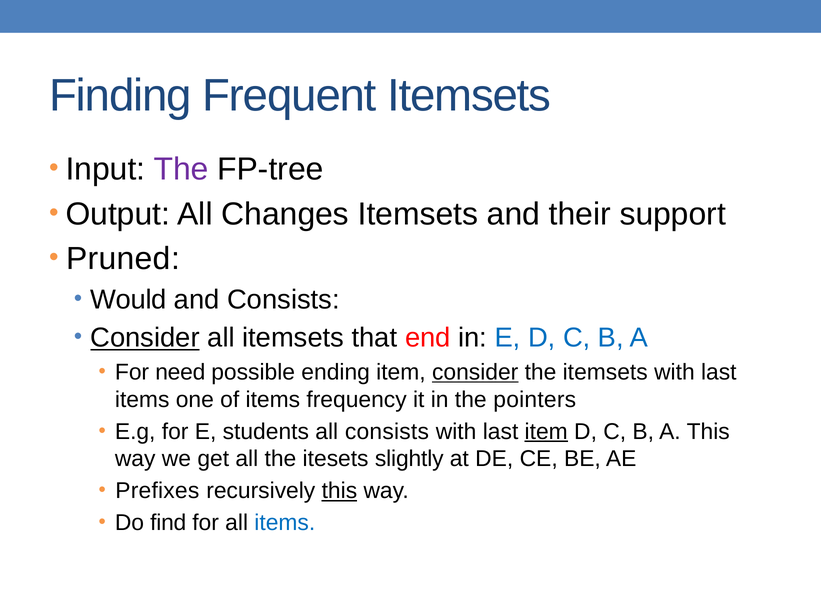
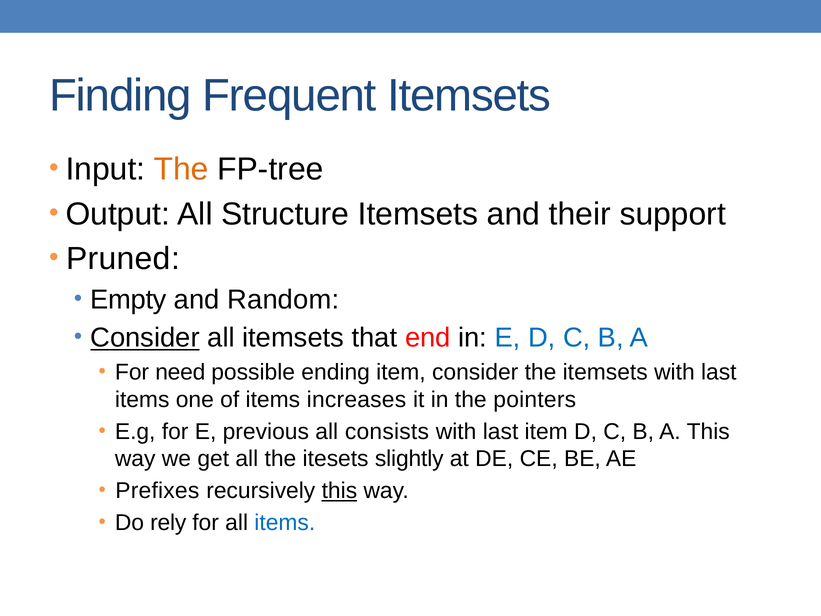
The colour: purple -> orange (181, 169)
Changes: Changes -> Structure (285, 214)
Would: Would -> Empty (128, 299)
and Consists: Consists -> Random (283, 299)
consider underline: present -> none (475, 372)
frequency: frequency -> increases (356, 399)
students: students -> previous (266, 431)
item underline: present -> none (546, 431)
find: find -> rely (168, 523)
